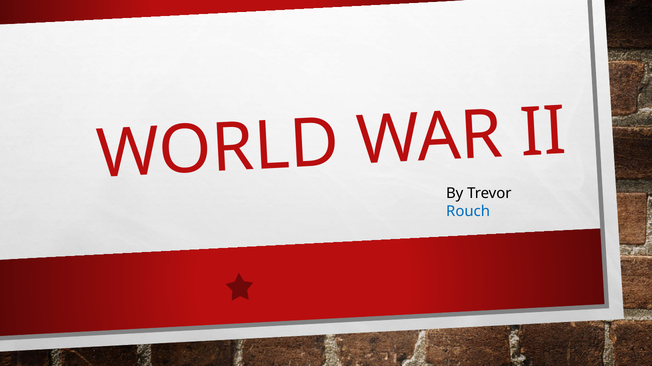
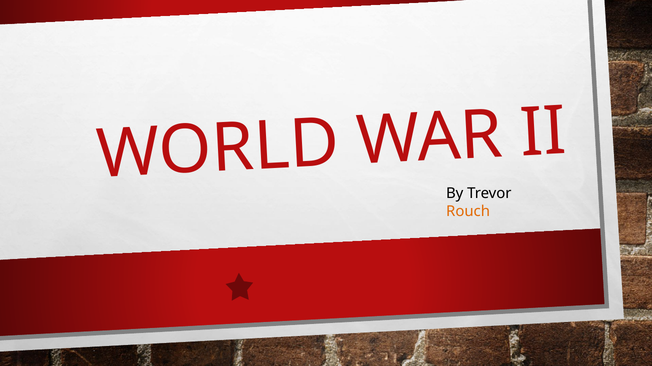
Rouch colour: blue -> orange (468, 212)
